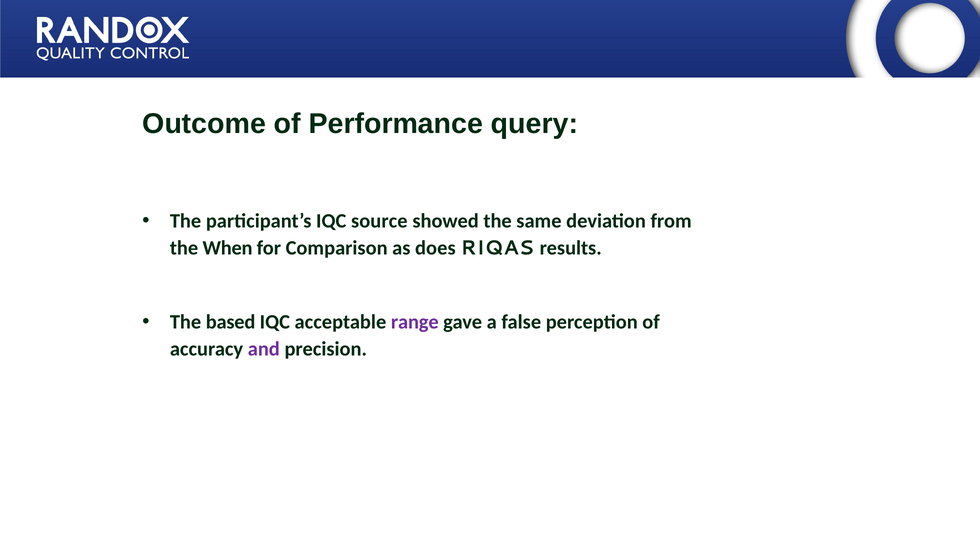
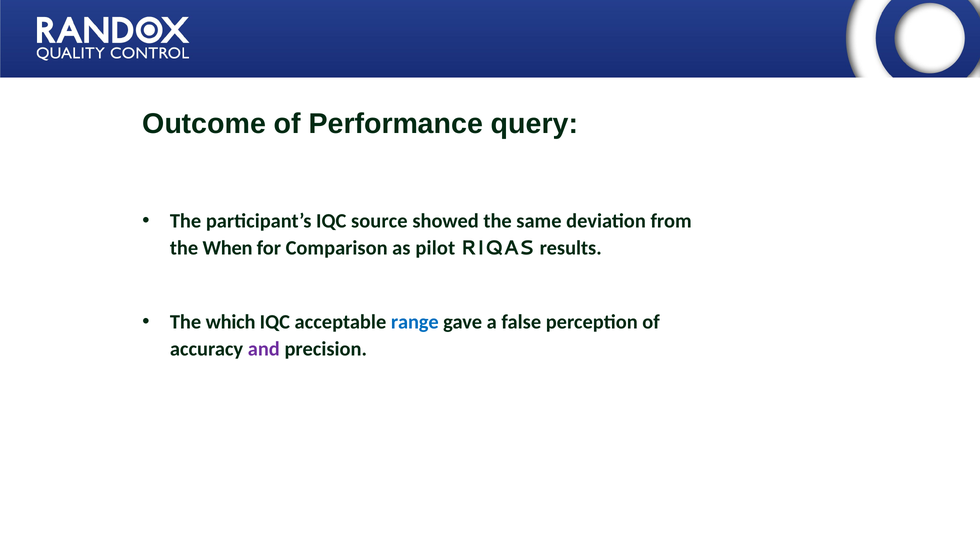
does: does -> pilot (435, 248)
based: based -> which (231, 322)
range colour: purple -> blue (415, 322)
